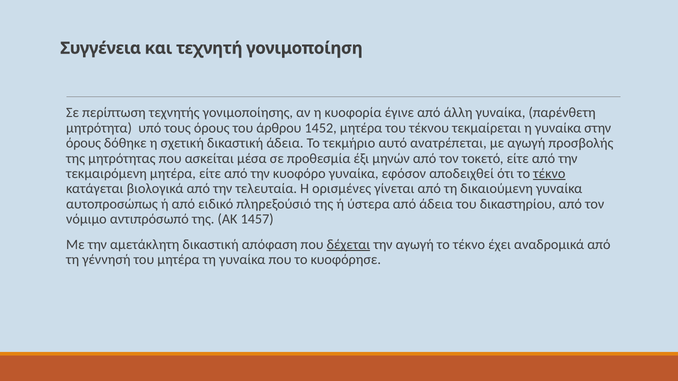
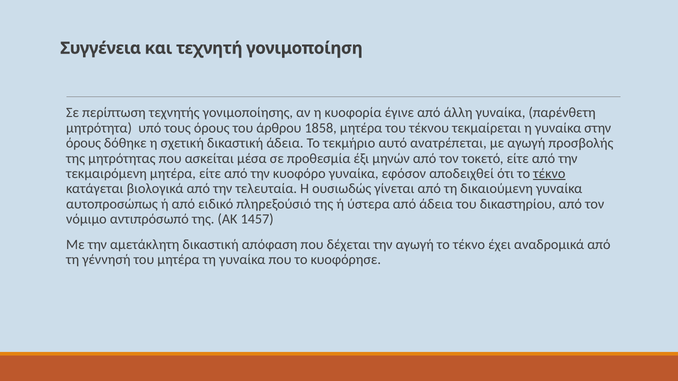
1452: 1452 -> 1858 (321, 128)
ορισμένες: ορισμένες -> ουσιωδώς (342, 189)
δέχεται underline: present -> none (348, 245)
